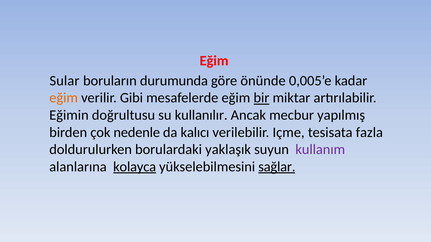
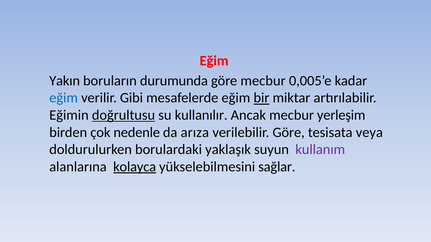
Sular: Sular -> Yakın (65, 81)
göre önünde: önünde -> mecbur (263, 81)
eğim colour: orange -> blue (64, 98)
doğrultusu underline: none -> present (123, 115)
yapılmış: yapılmış -> yerleşim (341, 115)
kalıcı: kalıcı -> arıza (195, 133)
verilebilir Içme: Içme -> Göre (289, 133)
fazla: fazla -> veya (369, 133)
sağlar underline: present -> none (277, 167)
